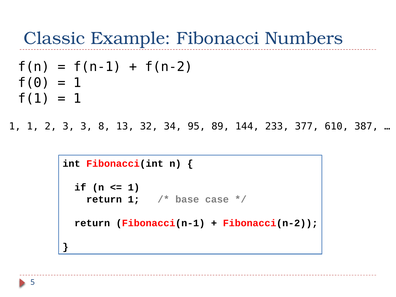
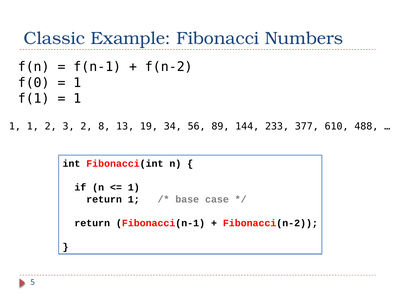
3 3: 3 -> 2 (86, 126)
32: 32 -> 19 (149, 126)
95: 95 -> 56 (197, 126)
387: 387 -> 488 (366, 126)
